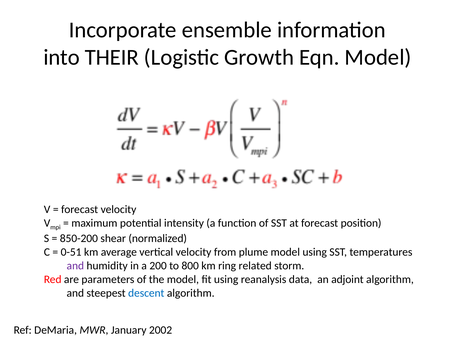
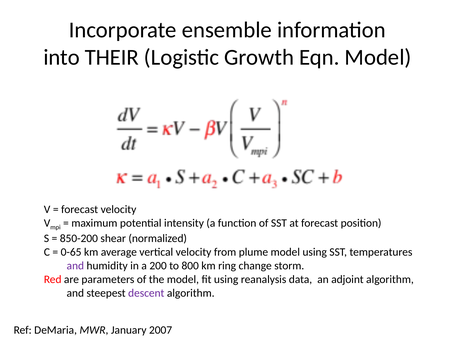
0-51: 0-51 -> 0-65 (71, 252)
related: related -> change (255, 266)
descent colour: blue -> purple (146, 293)
2002: 2002 -> 2007 (161, 330)
